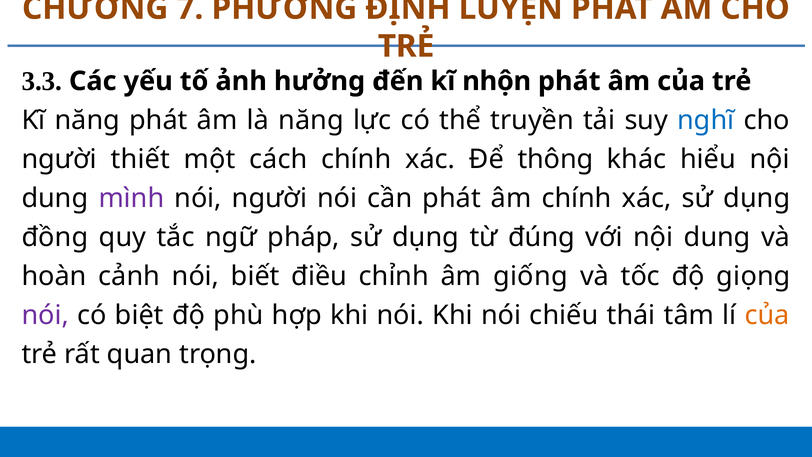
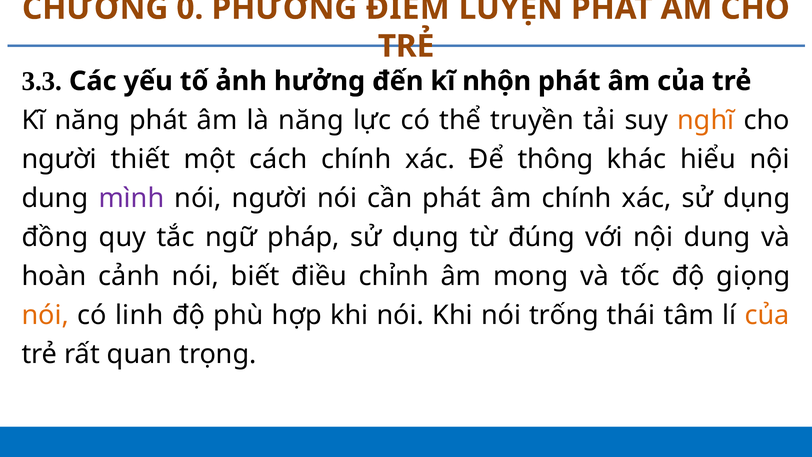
7: 7 -> 0 (190, 8)
ĐỊNH: ĐỊNH -> ĐIỂM (408, 8)
nghĩ colour: blue -> orange (706, 120)
giống: giống -> mong (531, 276)
nói colour: purple -> orange (45, 315)
biệt: biệt -> linh (139, 315)
chiếu: chiếu -> trống (564, 315)
